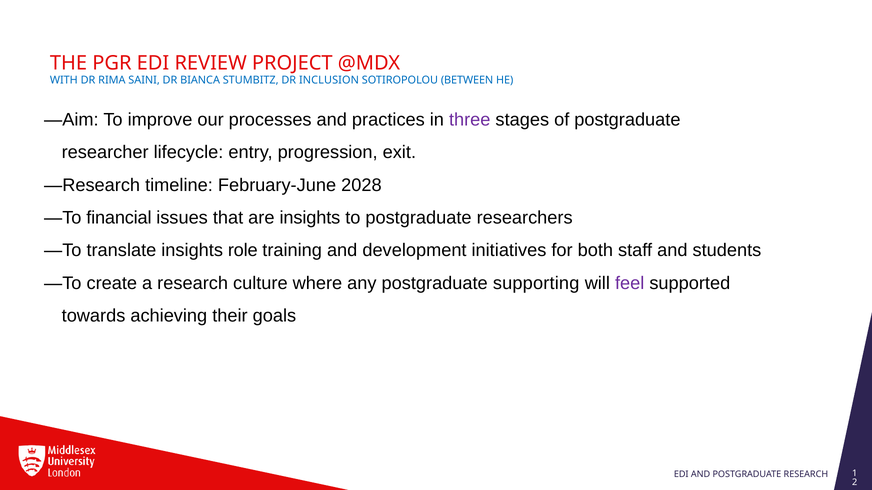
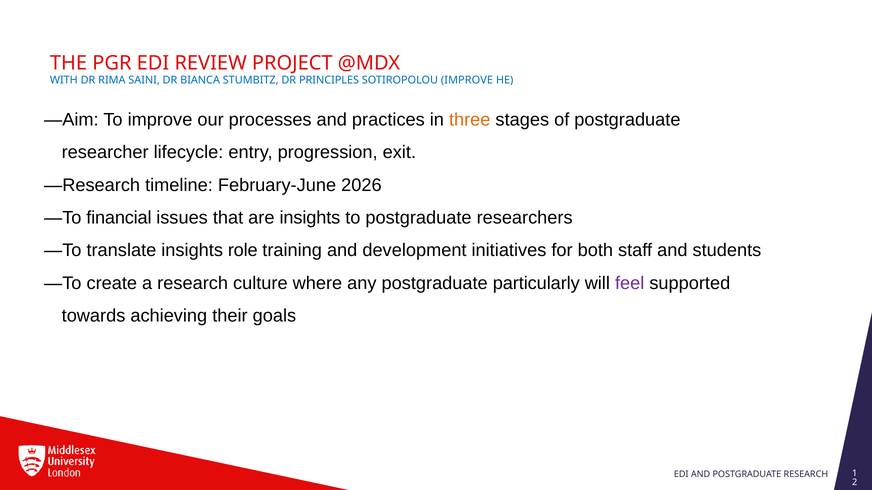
INCLUSION: INCLUSION -> PRINCIPLES (329, 80)
SOTIROPOLOU BETWEEN: BETWEEN -> IMPROVE (467, 80)
three colour: purple -> orange (470, 120)
2028: 2028 -> 2026 (361, 185)
supporting: supporting -> particularly (536, 283)
